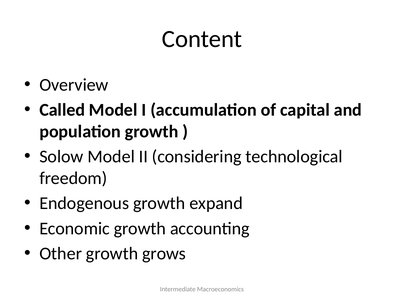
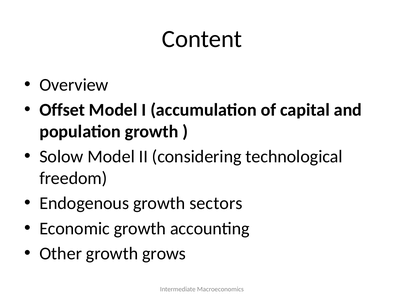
Called: Called -> Offset (62, 110)
expand: expand -> sectors (216, 203)
